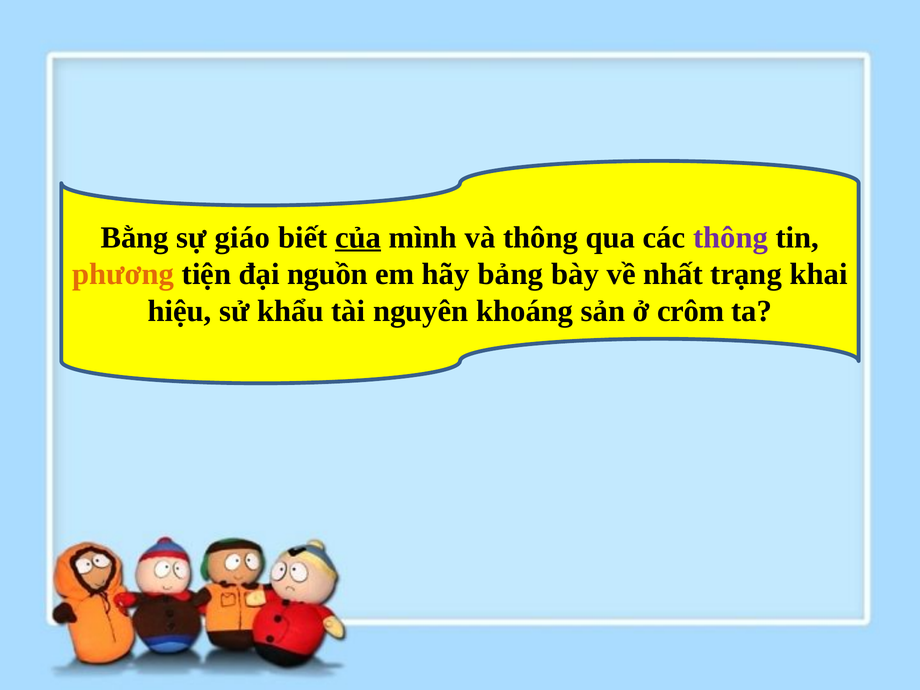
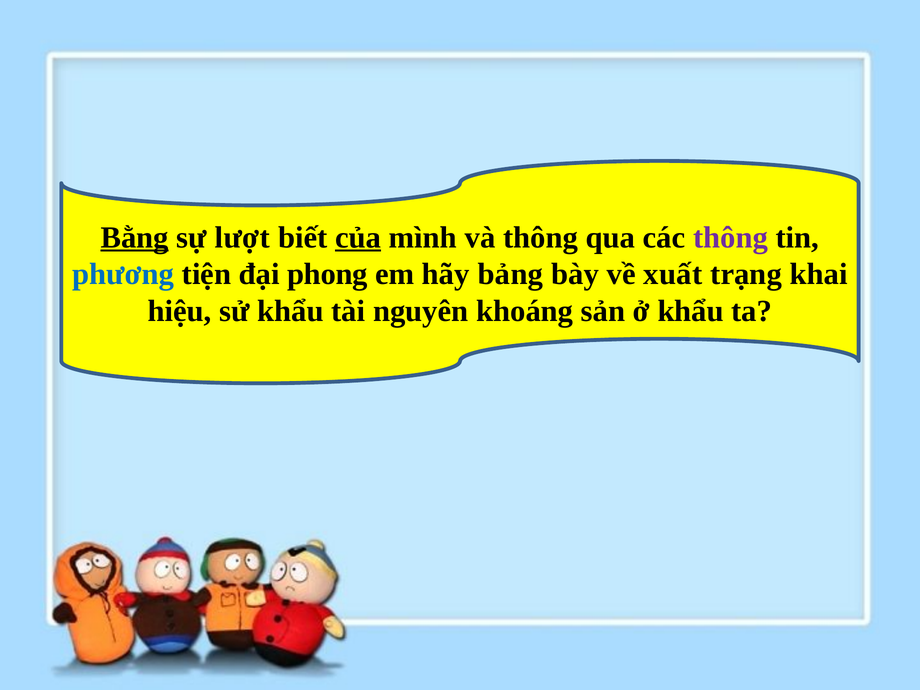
Bằng underline: none -> present (135, 237)
giáo: giáo -> lượt (242, 237)
phương colour: orange -> blue (123, 274)
nguồn: nguồn -> phong (327, 274)
nhất: nhất -> xuất (673, 274)
ở crôm: crôm -> khẩu (691, 311)
